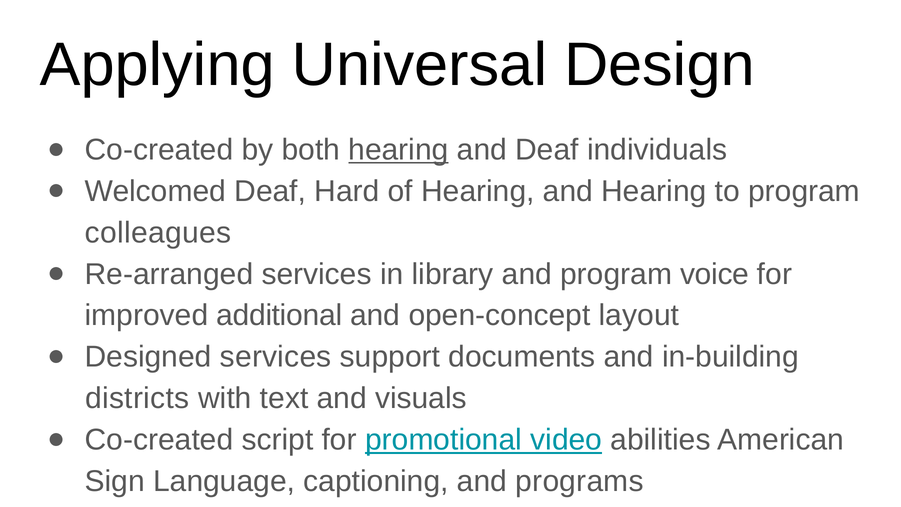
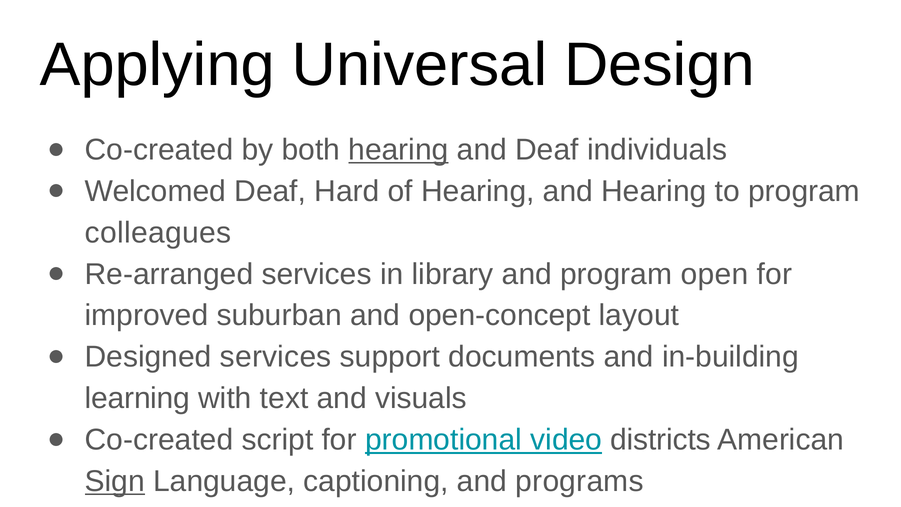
voice: voice -> open (714, 274)
additional: additional -> suburban (279, 315)
districts: districts -> learning (137, 398)
abilities: abilities -> districts (661, 440)
Sign underline: none -> present (115, 481)
